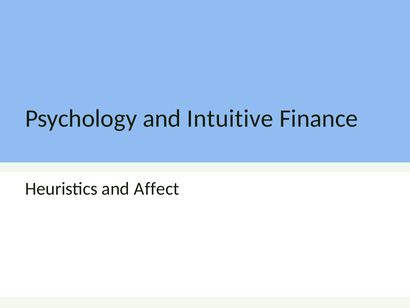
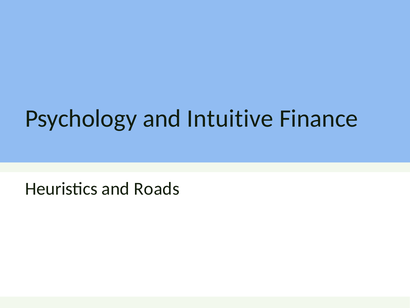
Affect: Affect -> Roads (157, 189)
